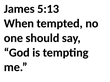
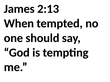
5:13: 5:13 -> 2:13 (48, 9)
